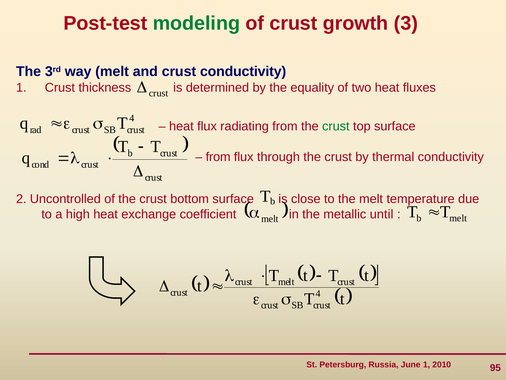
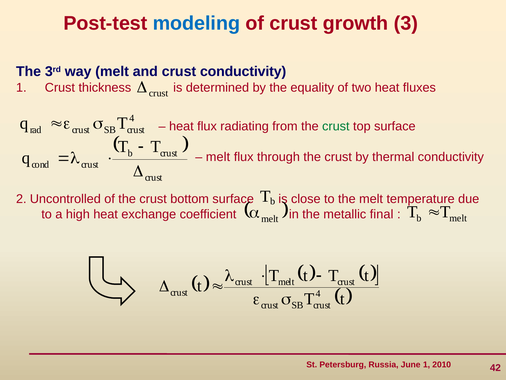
modeling colour: green -> blue (196, 23)
from: from -> melt (218, 157)
until: until -> final (382, 214)
95: 95 -> 42 (495, 368)
